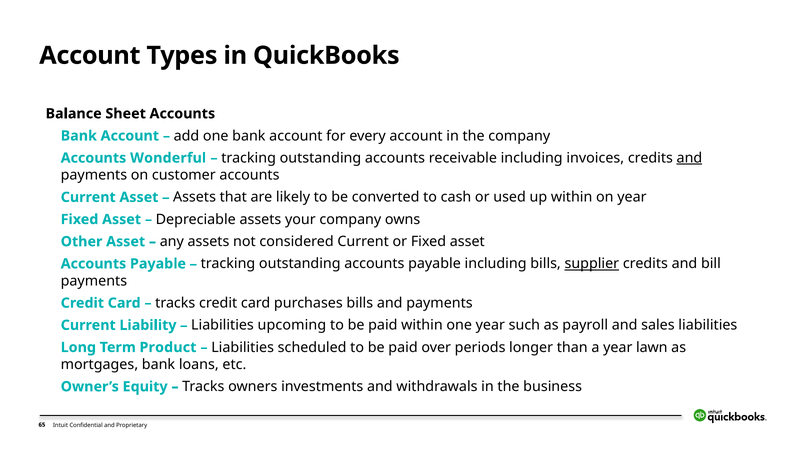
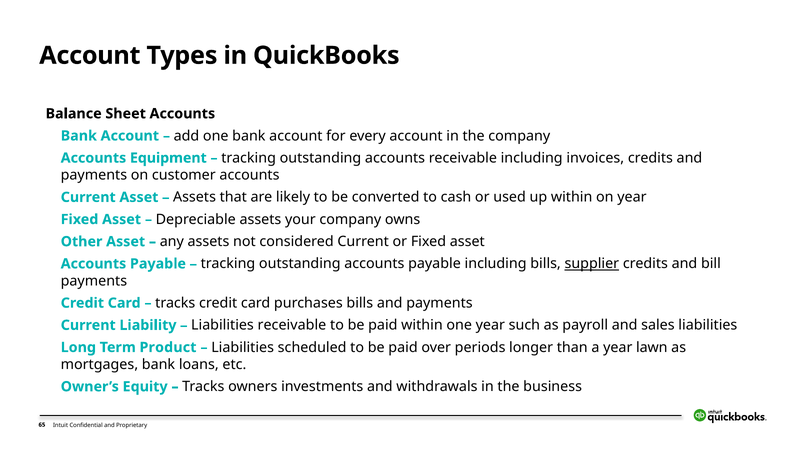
Wonderful: Wonderful -> Equipment (168, 158)
and underline: present -> none (689, 158)
Liabilities upcoming: upcoming -> receivable (292, 326)
